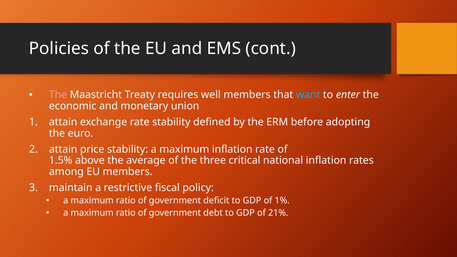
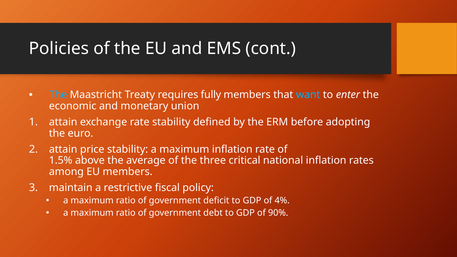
The colour: pink -> light blue (58, 95)
well: well -> fully (211, 95)
1%: 1% -> 4% (282, 201)
21%: 21% -> 90% (278, 213)
